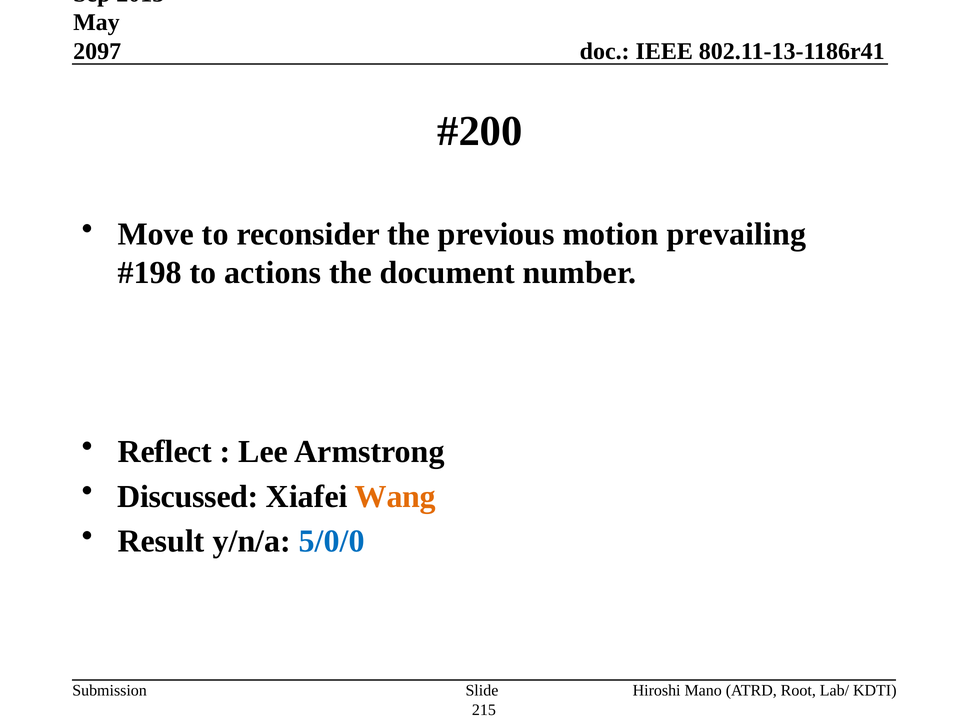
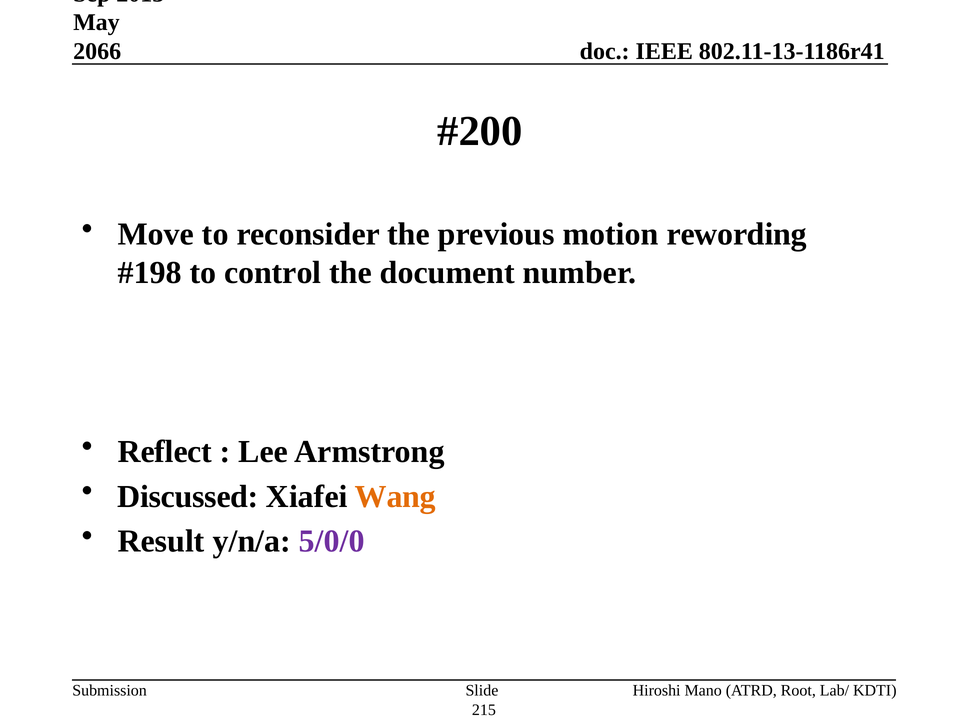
2097: 2097 -> 2066 (97, 51)
prevailing: prevailing -> rewording (737, 234)
actions: actions -> control (273, 273)
5/0/0 colour: blue -> purple (332, 541)
